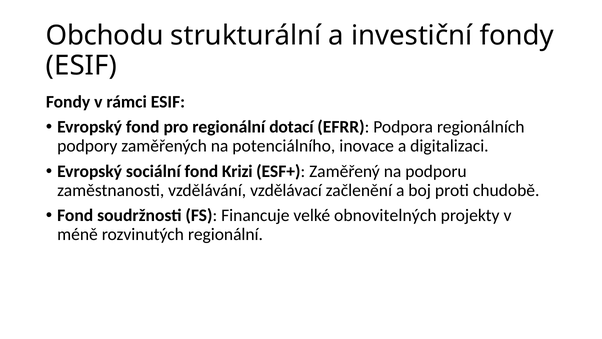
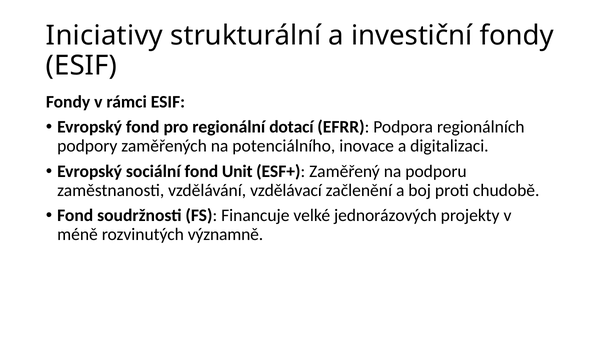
Obchodu: Obchodu -> Iniciativy (104, 36)
Krizi: Krizi -> Unit (237, 171)
obnovitelných: obnovitelných -> jednorázových (385, 215)
rozvinutých regionální: regionální -> významně (226, 234)
